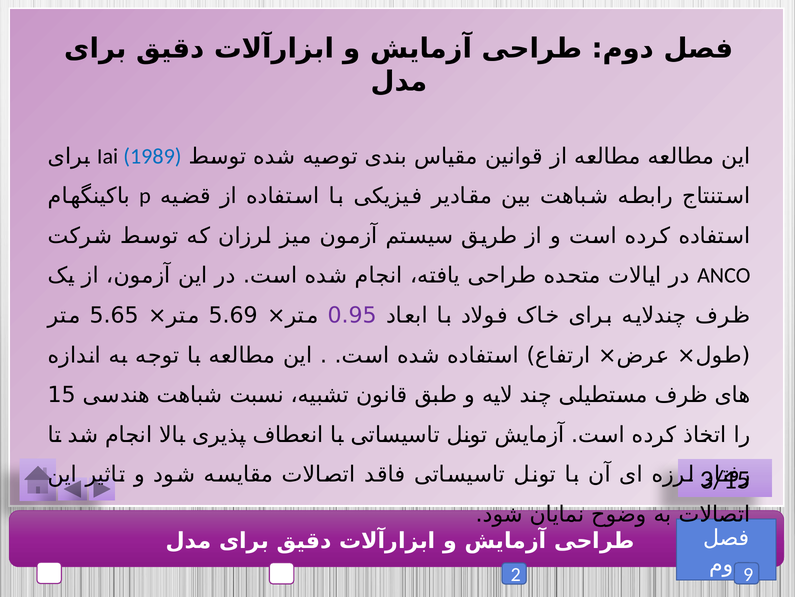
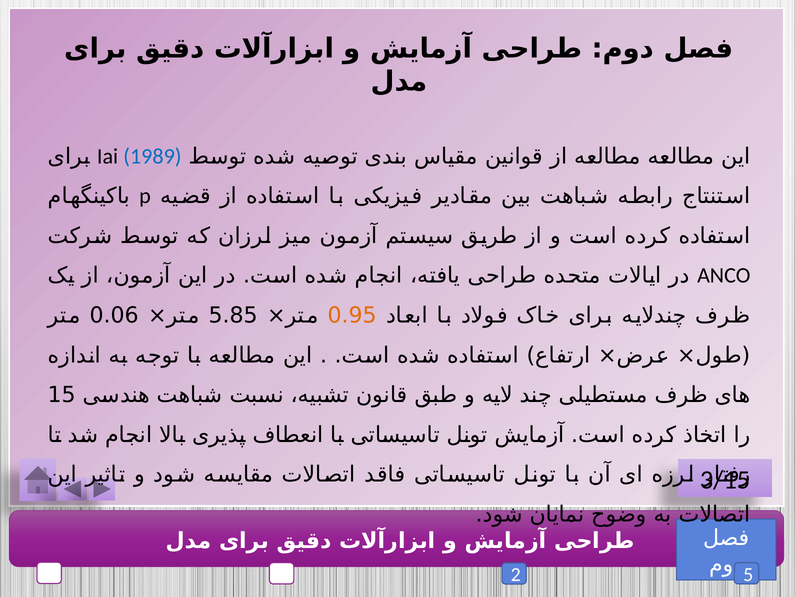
5.65: 5.65 -> 0.06 (114, 315)
5.69: 5.69 -> 5.85 (233, 315)
0.95 colour: purple -> orange (352, 315)
9: 9 -> 5 (748, 574)
